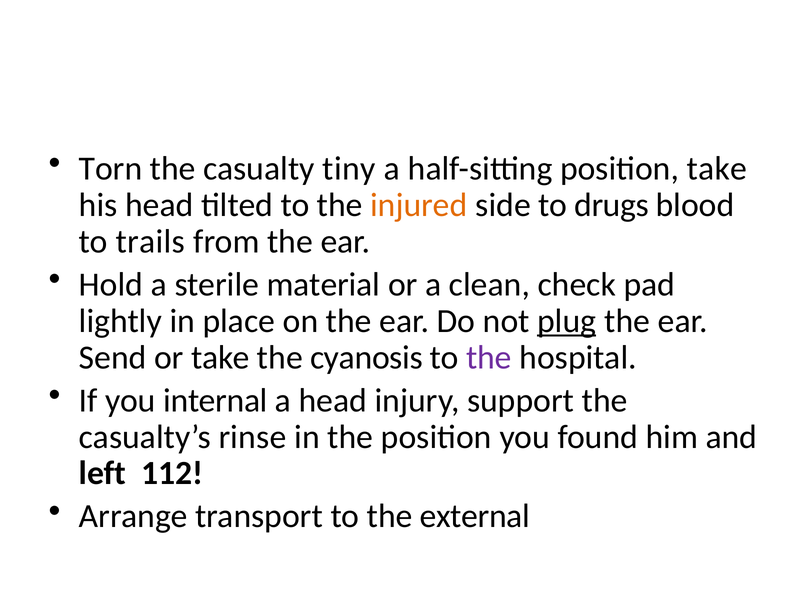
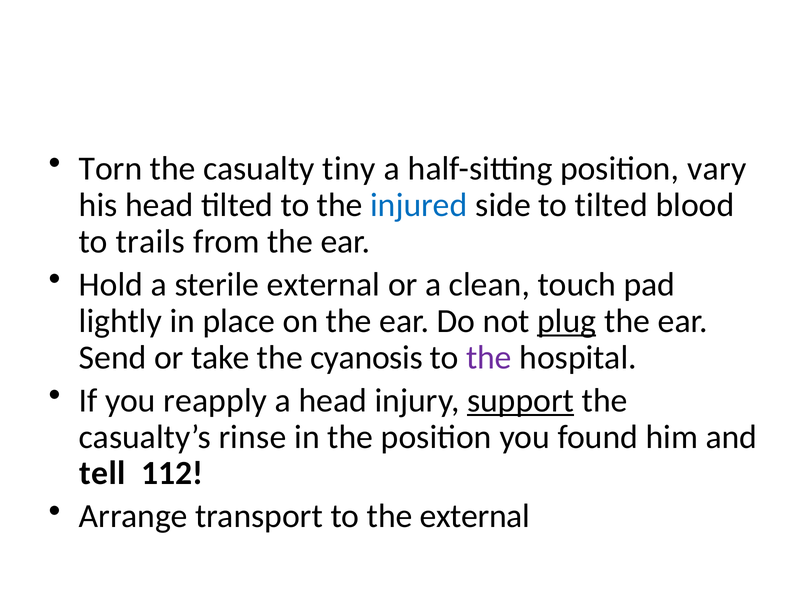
position take: take -> vary (717, 168)
injured colour: orange -> blue (419, 205)
to drugs: drugs -> tilted (611, 205)
sterile material: material -> external (323, 284)
check: check -> touch (577, 284)
internal: internal -> reapply (215, 400)
support underline: none -> present (521, 400)
left: left -> tell (102, 473)
